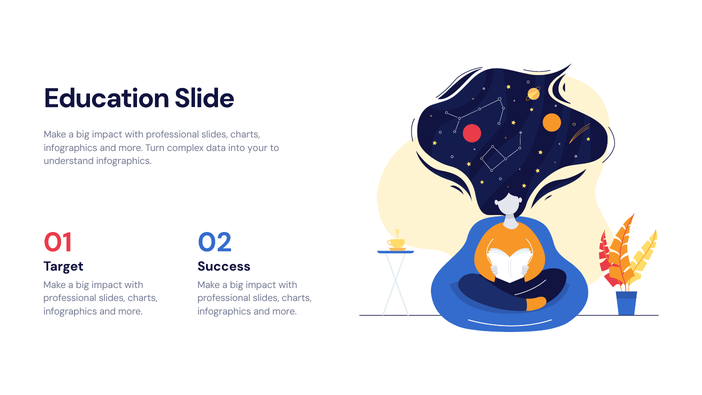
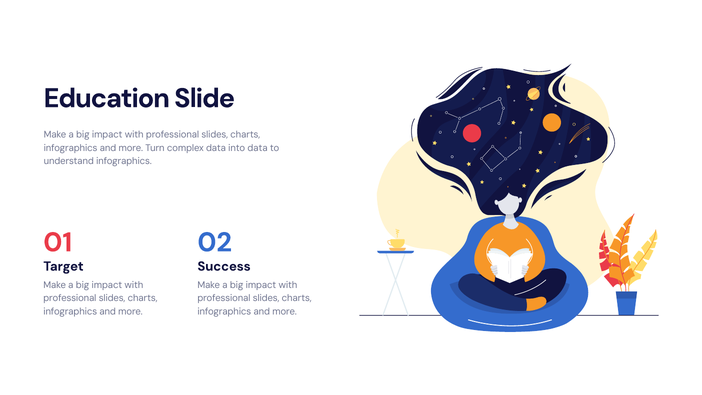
into your: your -> data (258, 148)
